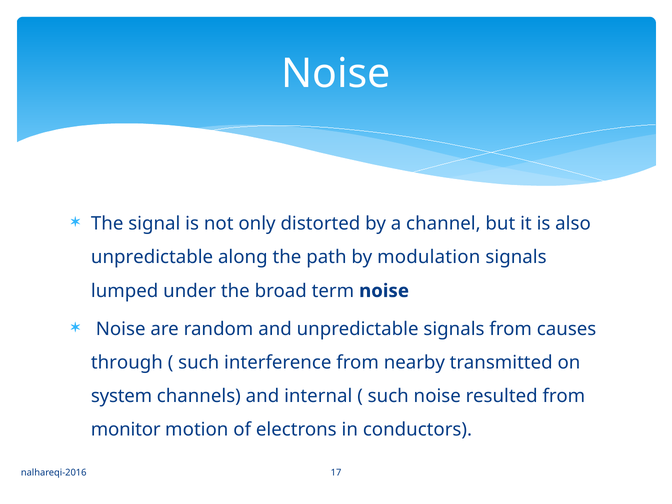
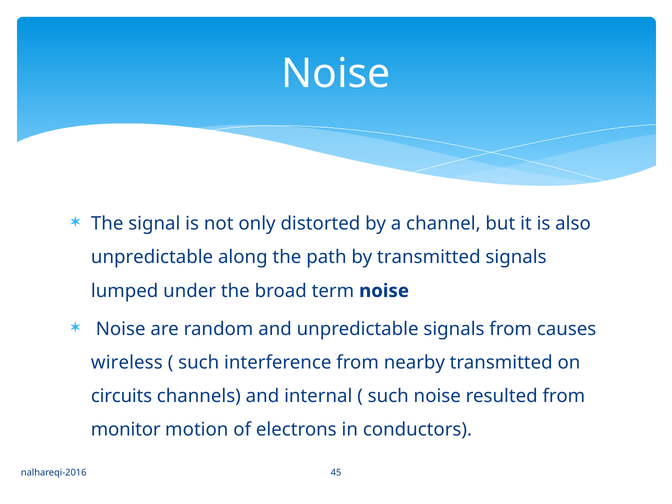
by modulation: modulation -> transmitted (429, 257)
through: through -> wireless (127, 363)
system: system -> circuits (122, 396)
17: 17 -> 45 (336, 473)
